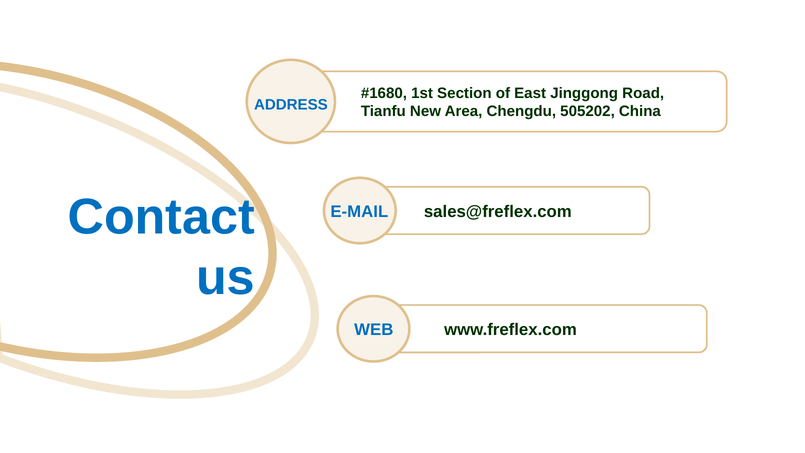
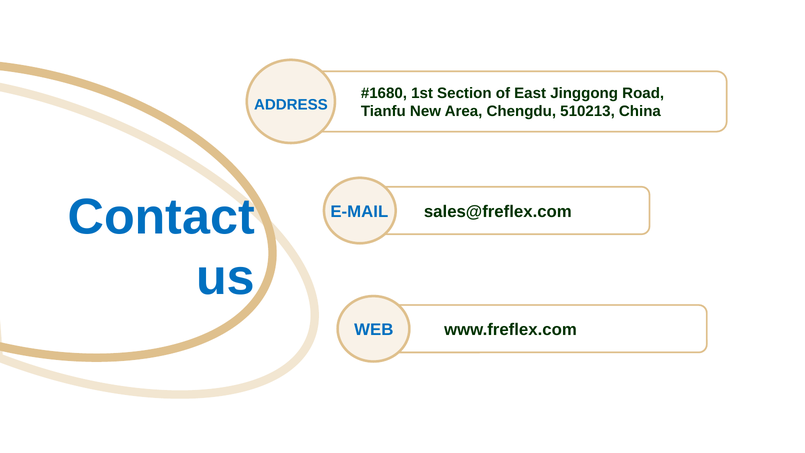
505202: 505202 -> 510213 (588, 111)
